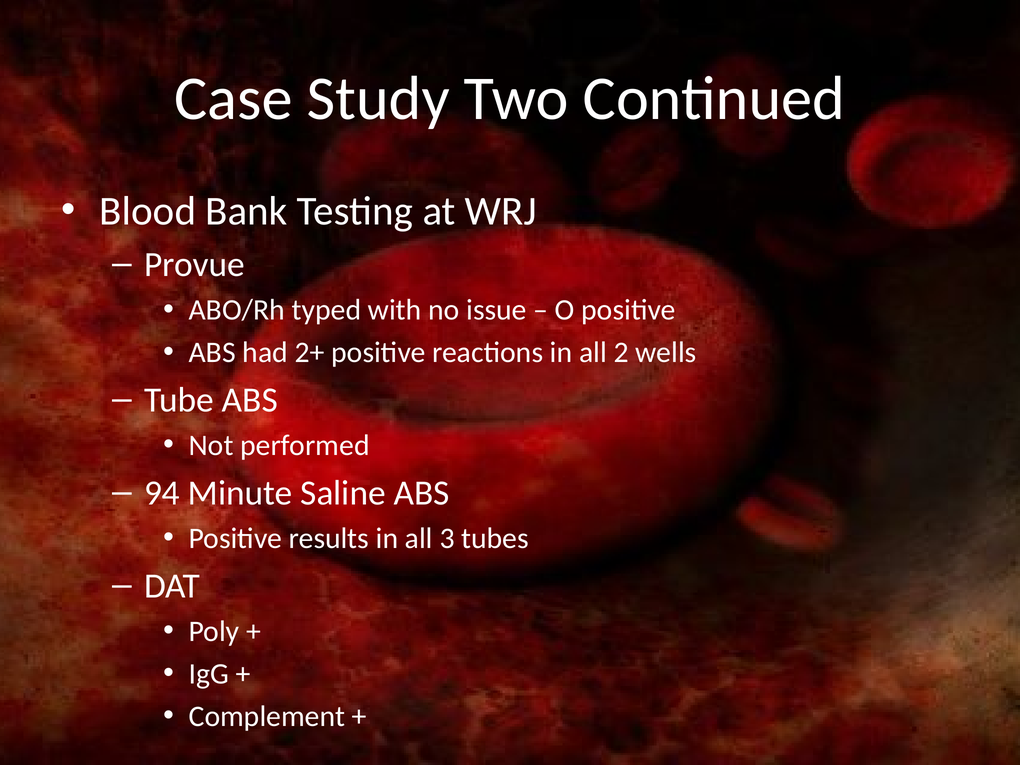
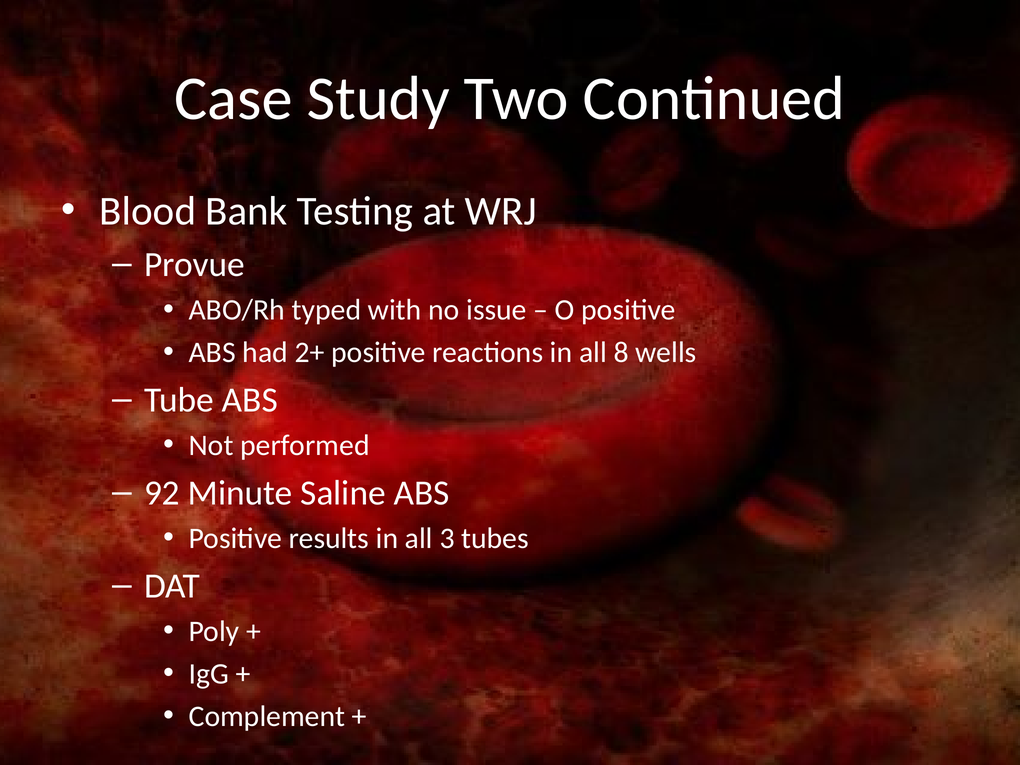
2: 2 -> 8 (621, 353)
94: 94 -> 92 (162, 493)
